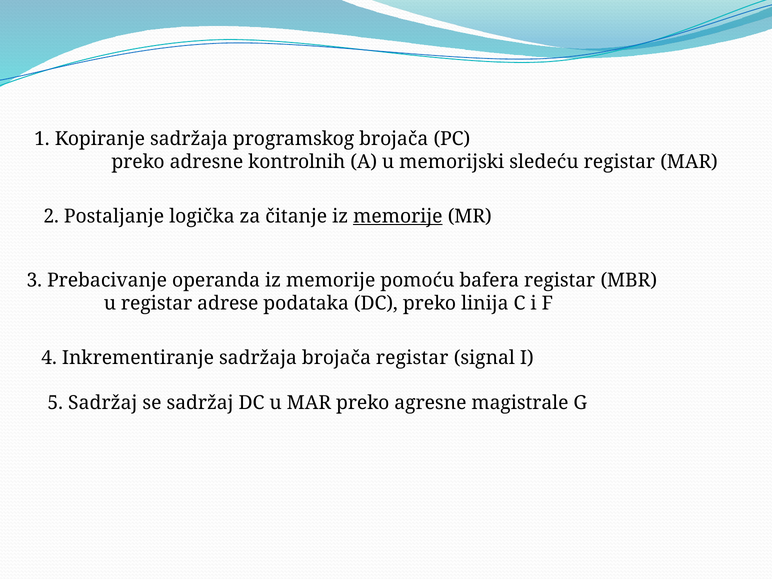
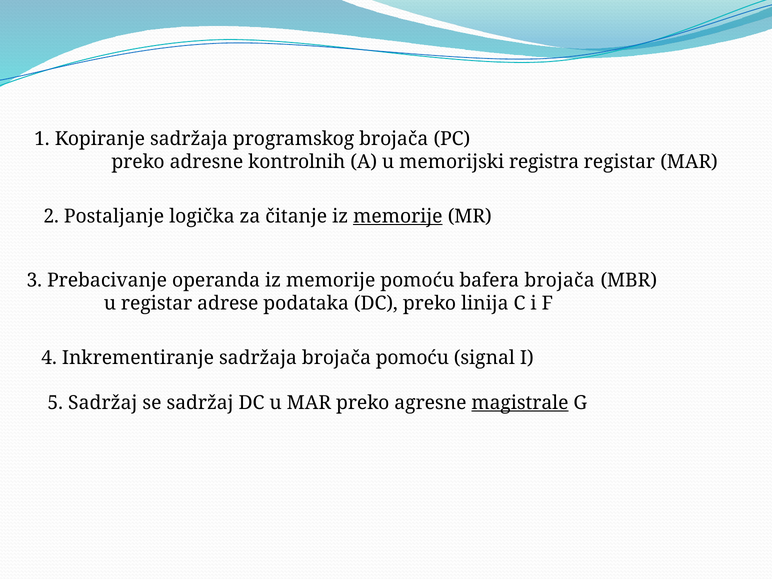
sledeću: sledeću -> registra (544, 162)
bafera registar: registar -> brojača (560, 280)
brojača registar: registar -> pomoću (412, 358)
magistrale underline: none -> present (520, 403)
